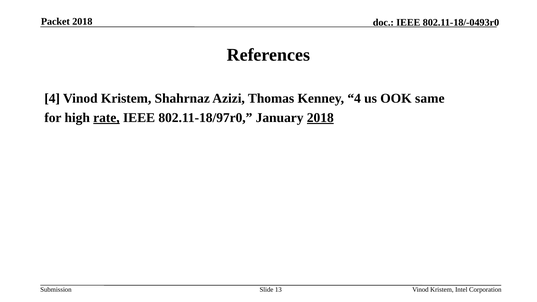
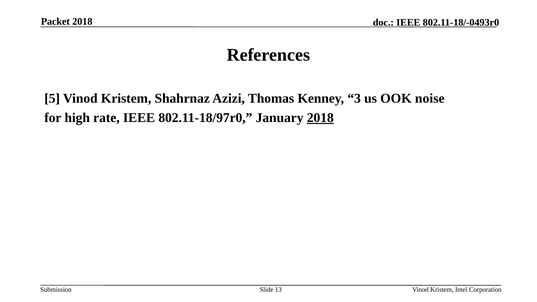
4: 4 -> 5 (52, 98)
Kenney 4: 4 -> 3 (354, 98)
same: same -> noise (430, 98)
rate underline: present -> none (106, 118)
